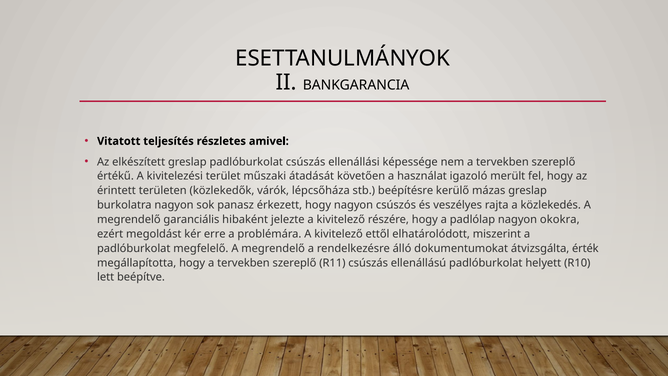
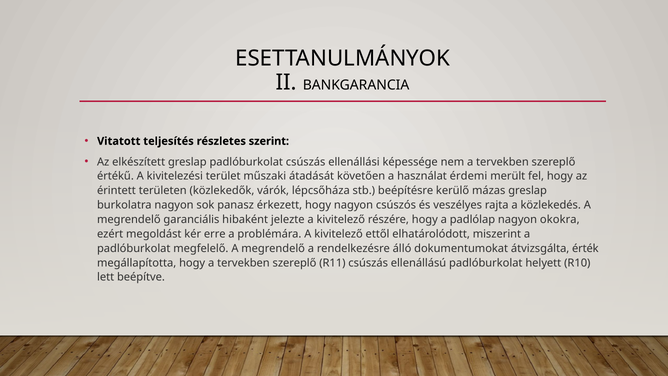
amivel: amivel -> szerint (269, 141)
igazoló: igazoló -> érdemi (469, 176)
